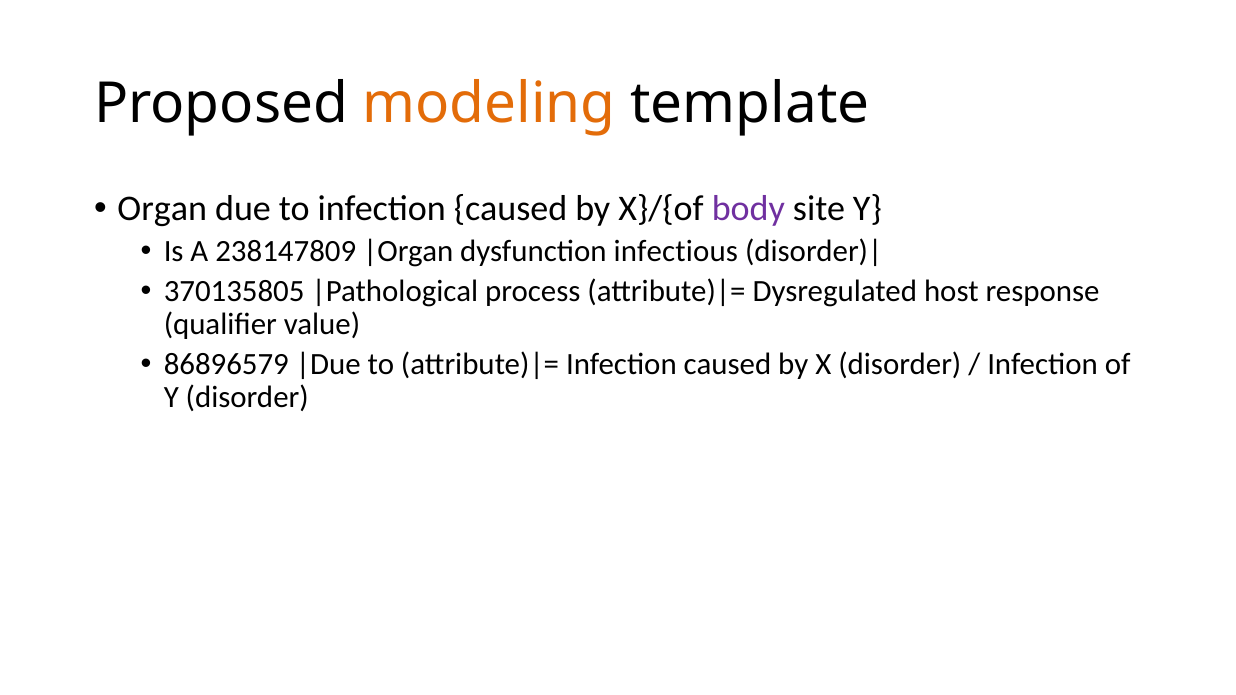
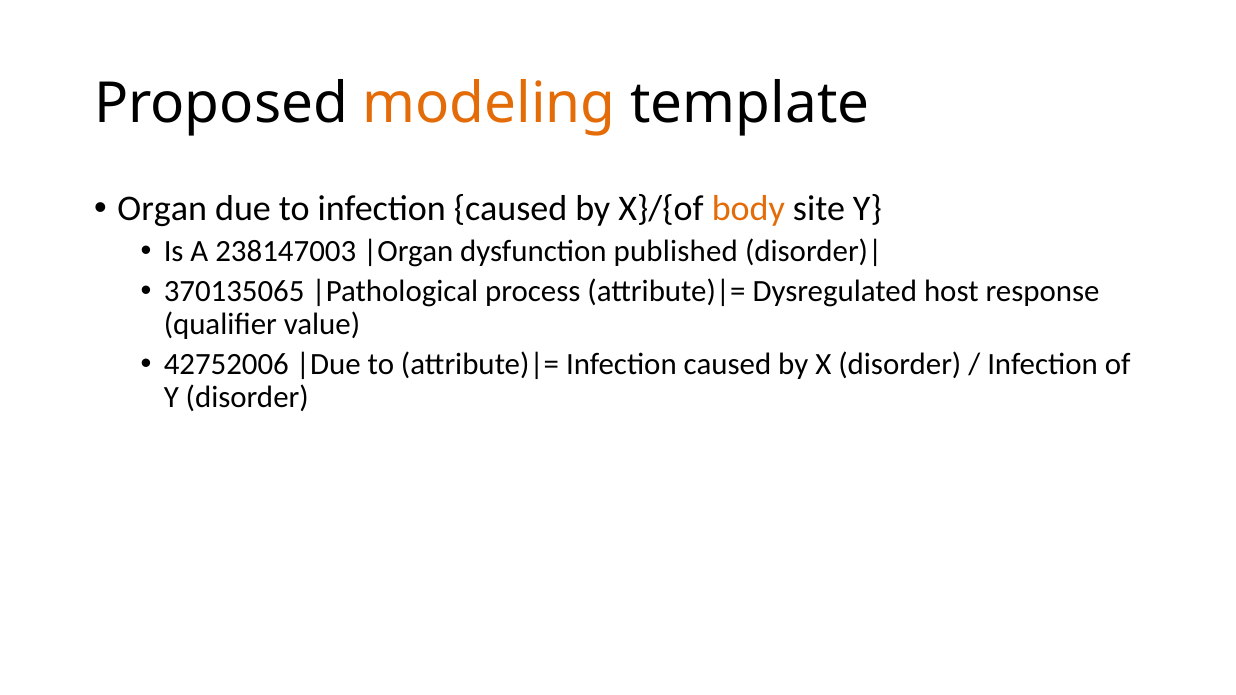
body colour: purple -> orange (748, 209)
238147809: 238147809 -> 238147003 (286, 252)
infectious: infectious -> published (676, 252)
370135805: 370135805 -> 370135065 (234, 291)
86896579: 86896579 -> 42752006 (226, 365)
